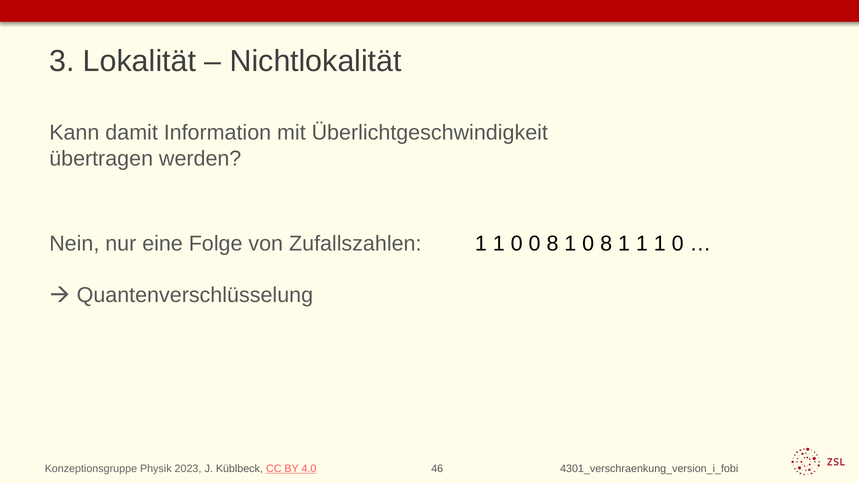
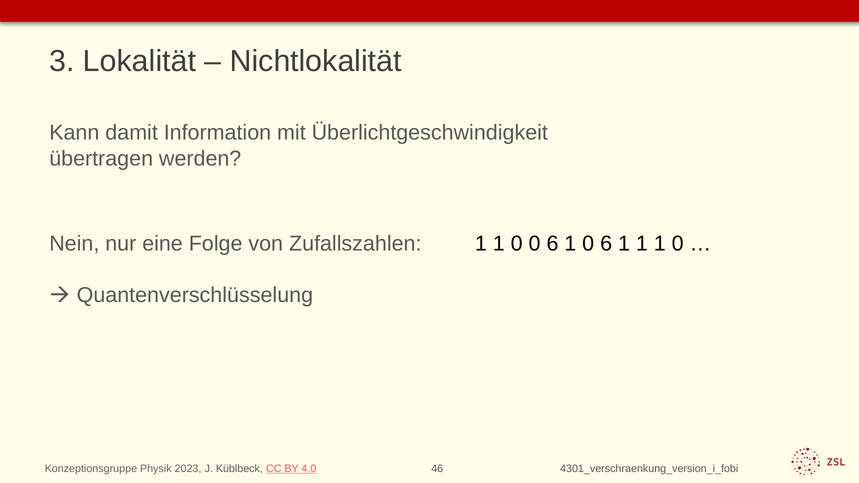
0 0 8: 8 -> 6 (552, 244)
1 0 8: 8 -> 6 (606, 244)
